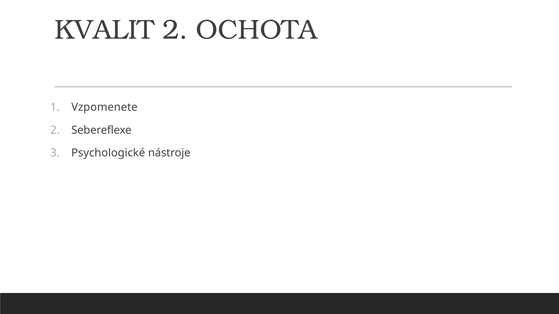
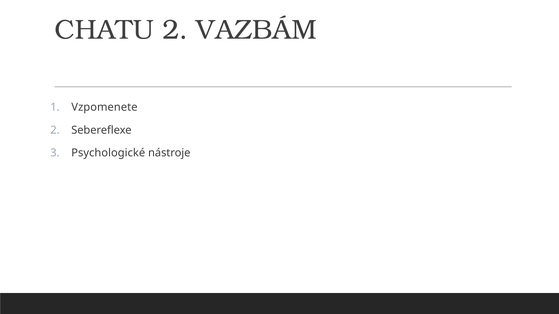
KVALIT: KVALIT -> CHATU (104, 30)
OCHOTA: OCHOTA -> VAZBÁM (256, 30)
